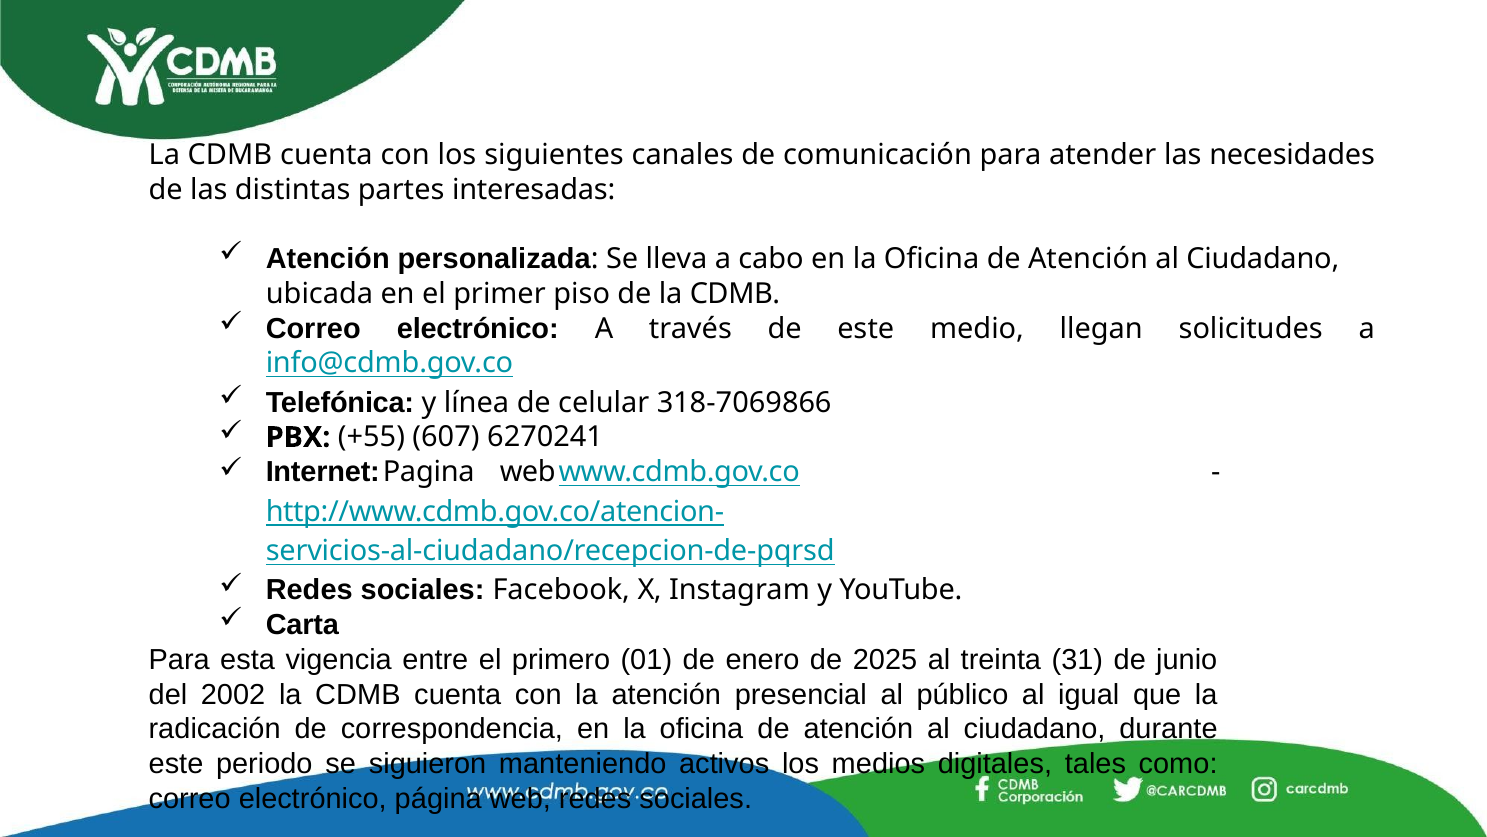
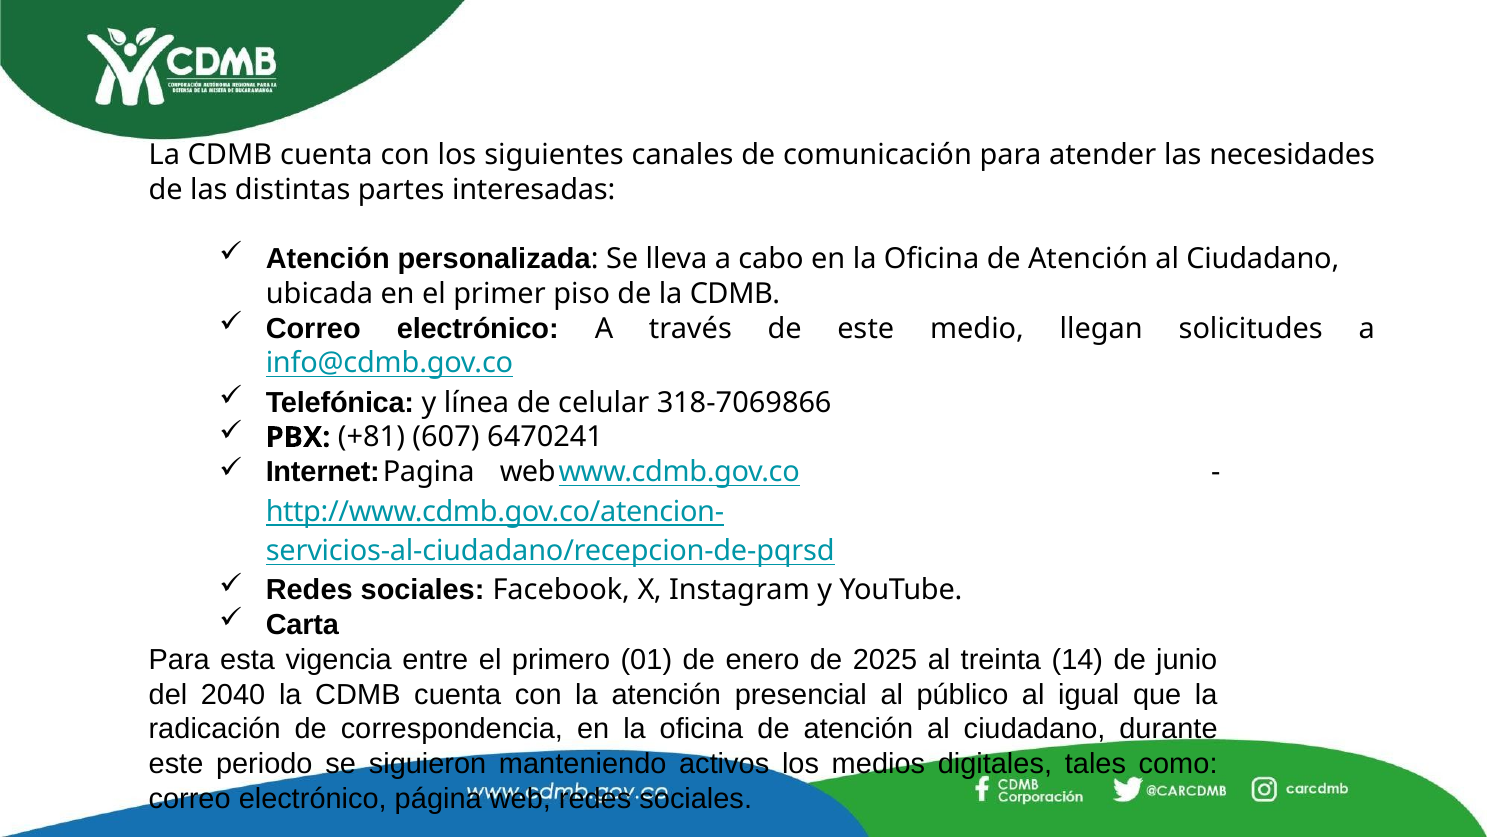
+55: +55 -> +81 (371, 437)
6270241: 6270241 -> 6470241 (545, 437)
31: 31 -> 14 (1077, 659)
2002: 2002 -> 2040 (233, 694)
